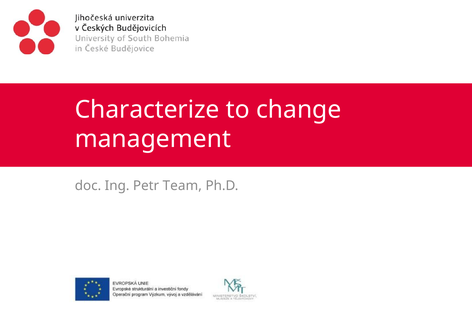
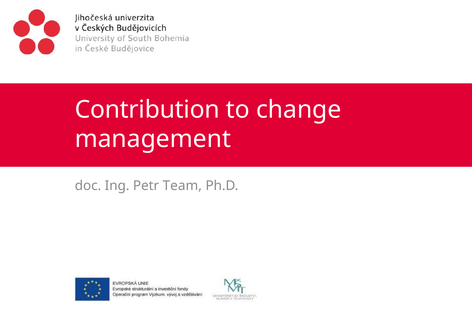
Characterize: Characterize -> Contribution (147, 109)
